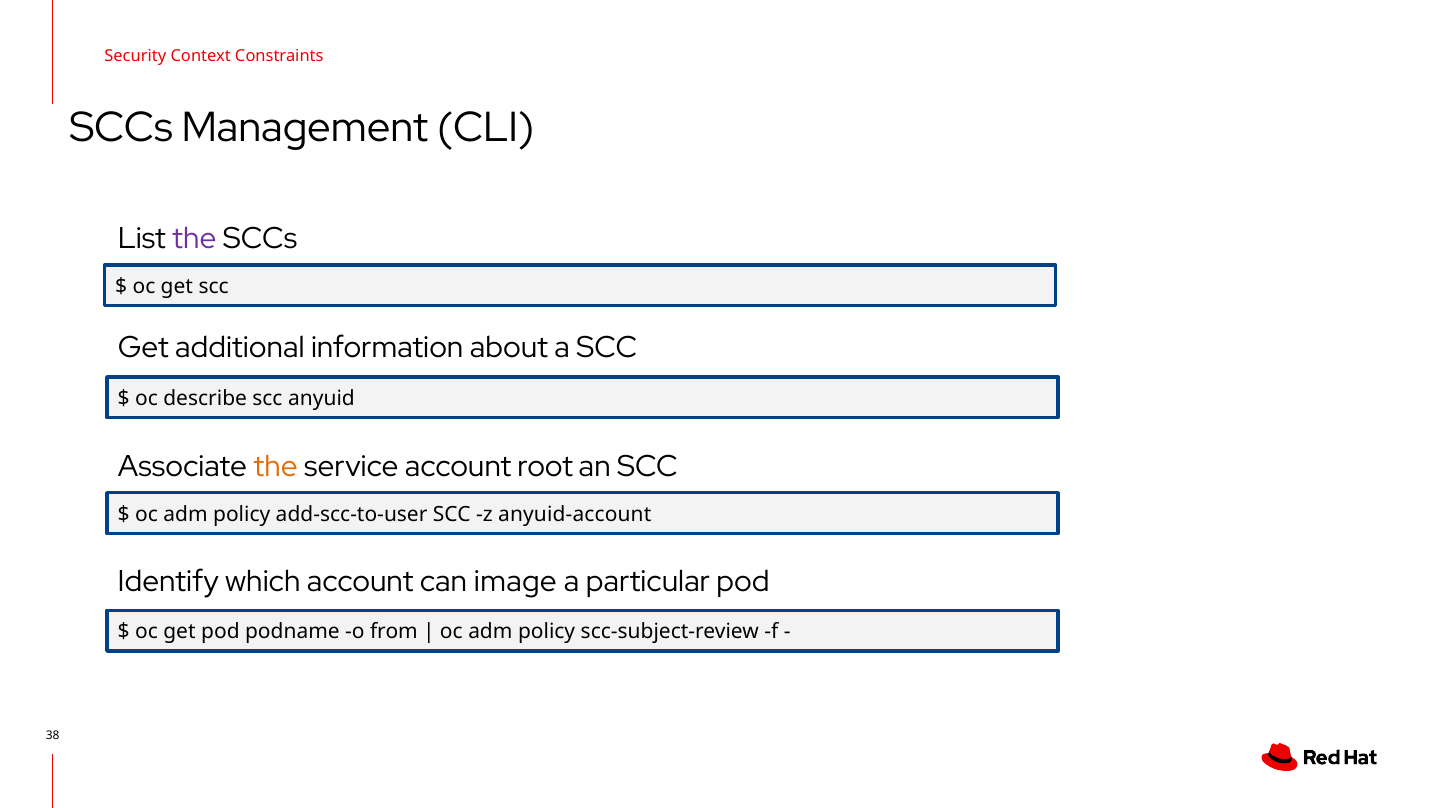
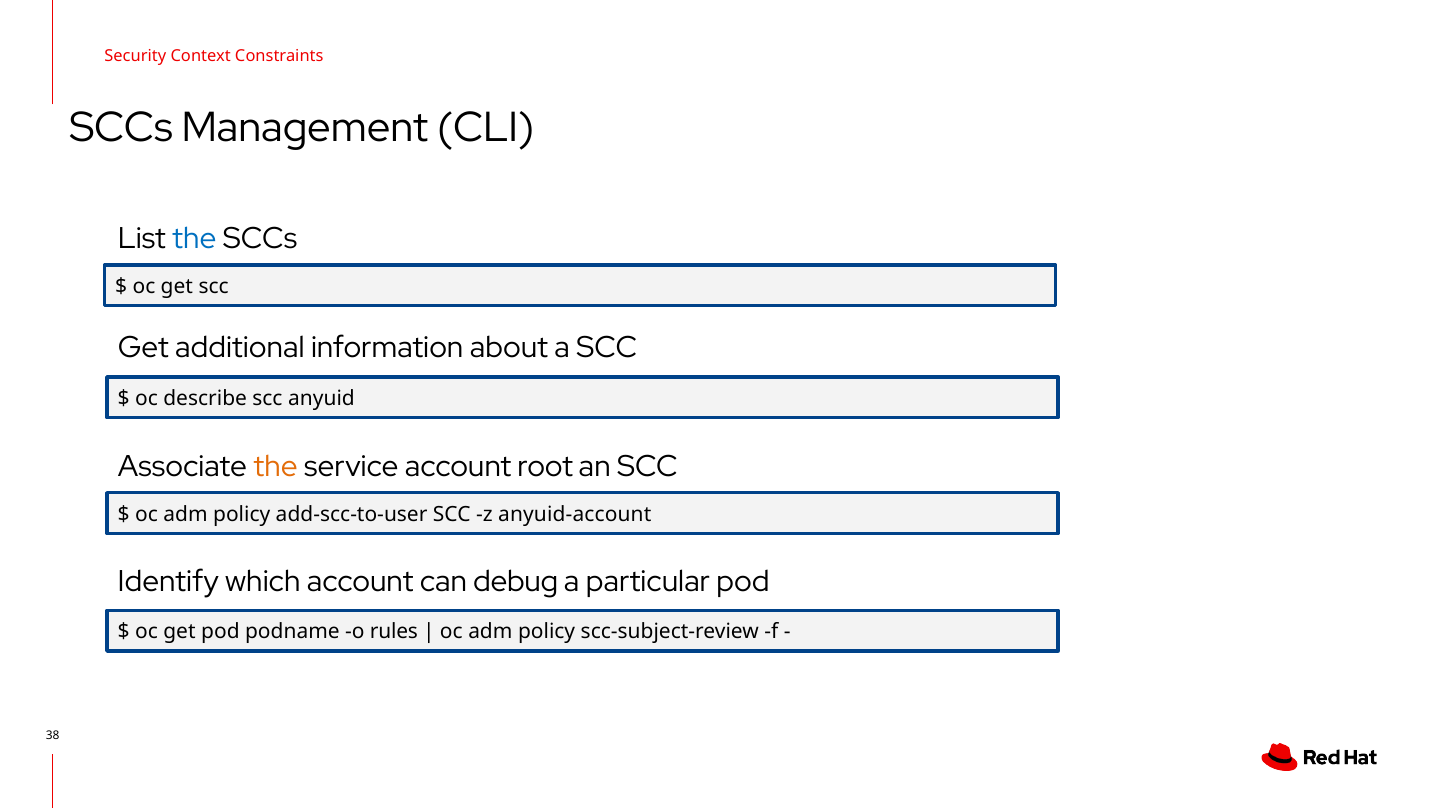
the colour: purple -> blue (194, 239)
image: image -> debug (516, 581)
from: from -> rules (394, 632)
